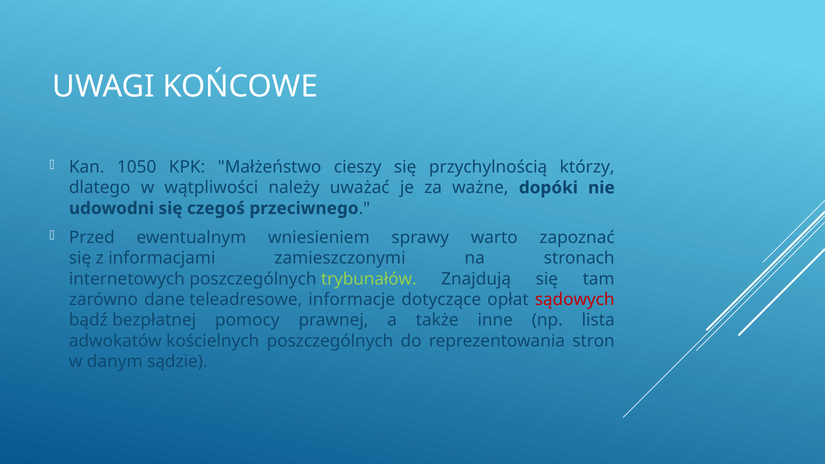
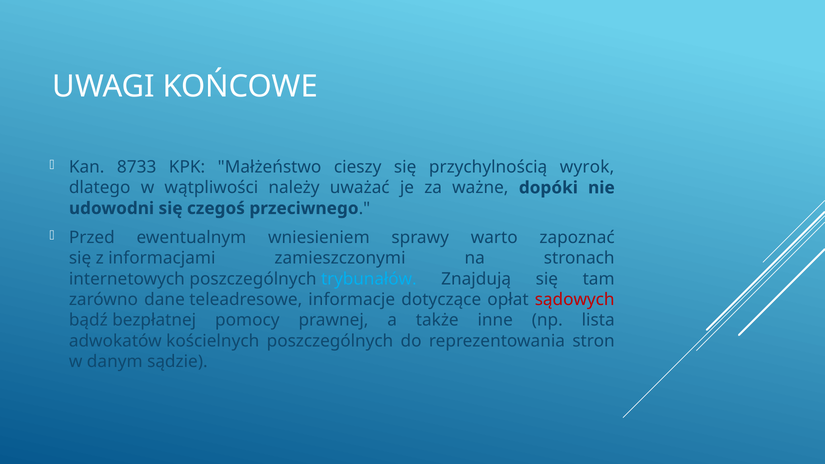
1050: 1050 -> 8733 (137, 167)
którzy: którzy -> wyrok (587, 167)
trybunałów colour: light green -> light blue (369, 279)
